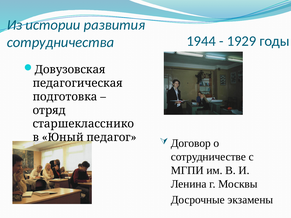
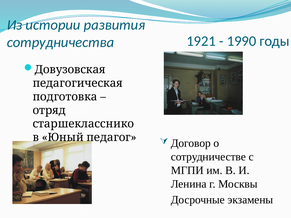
1944: 1944 -> 1921 (201, 41)
1929: 1929 -> 1990 (242, 41)
